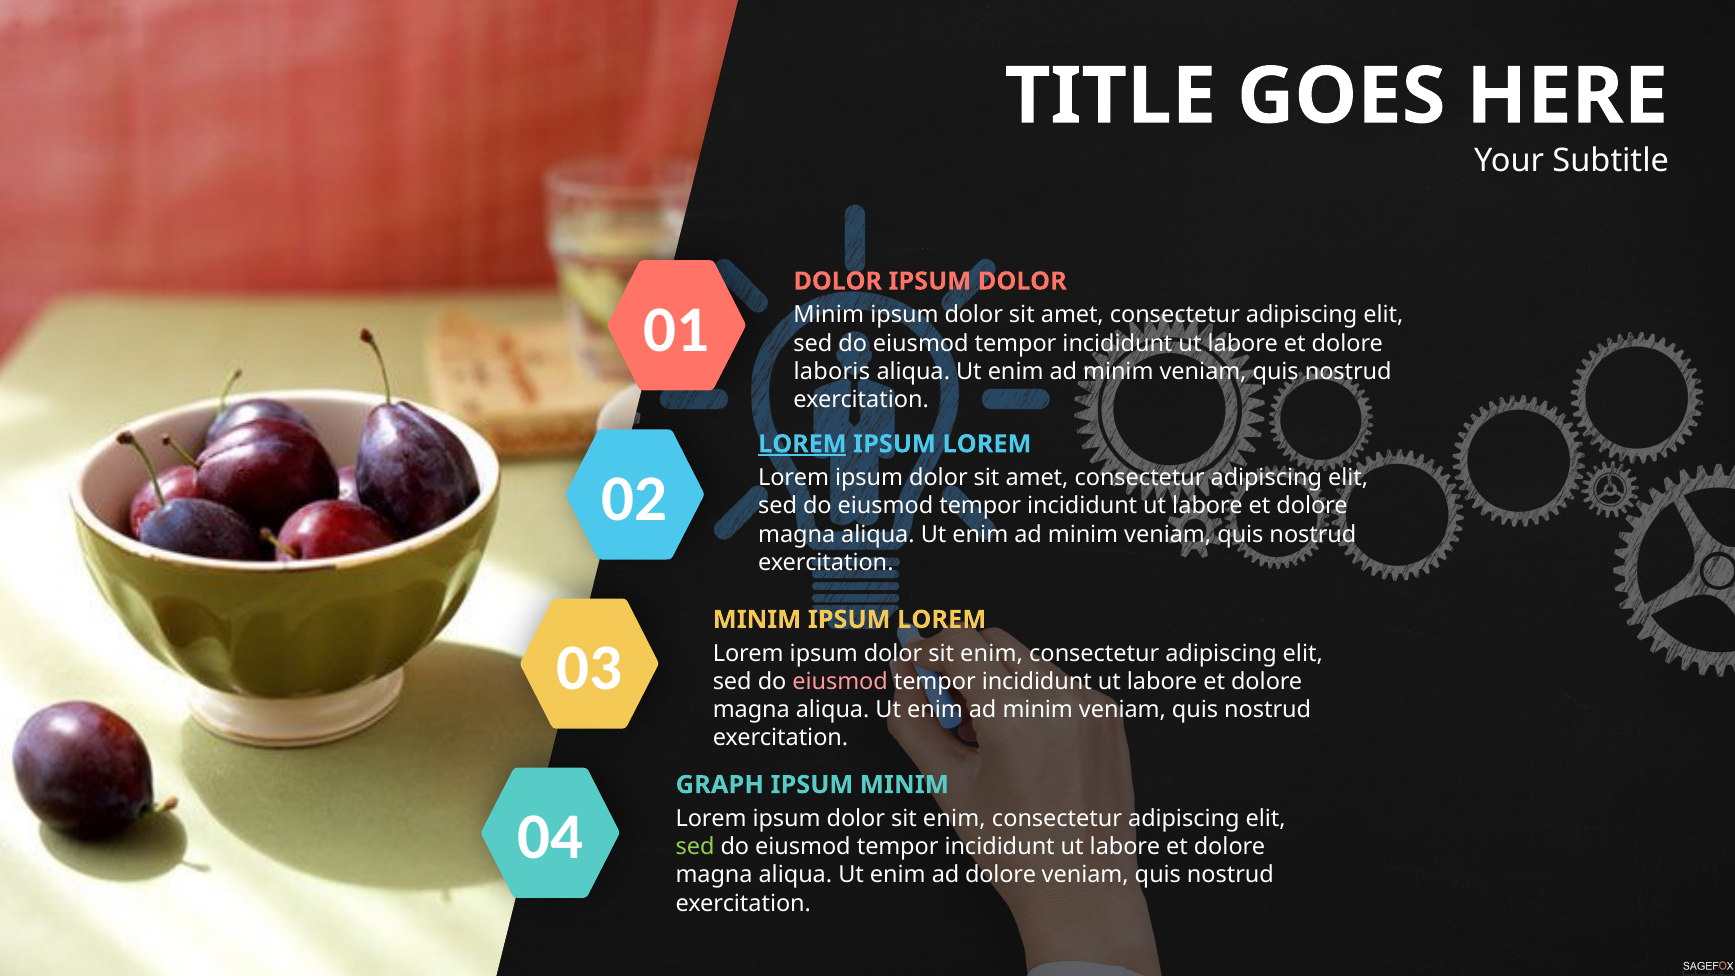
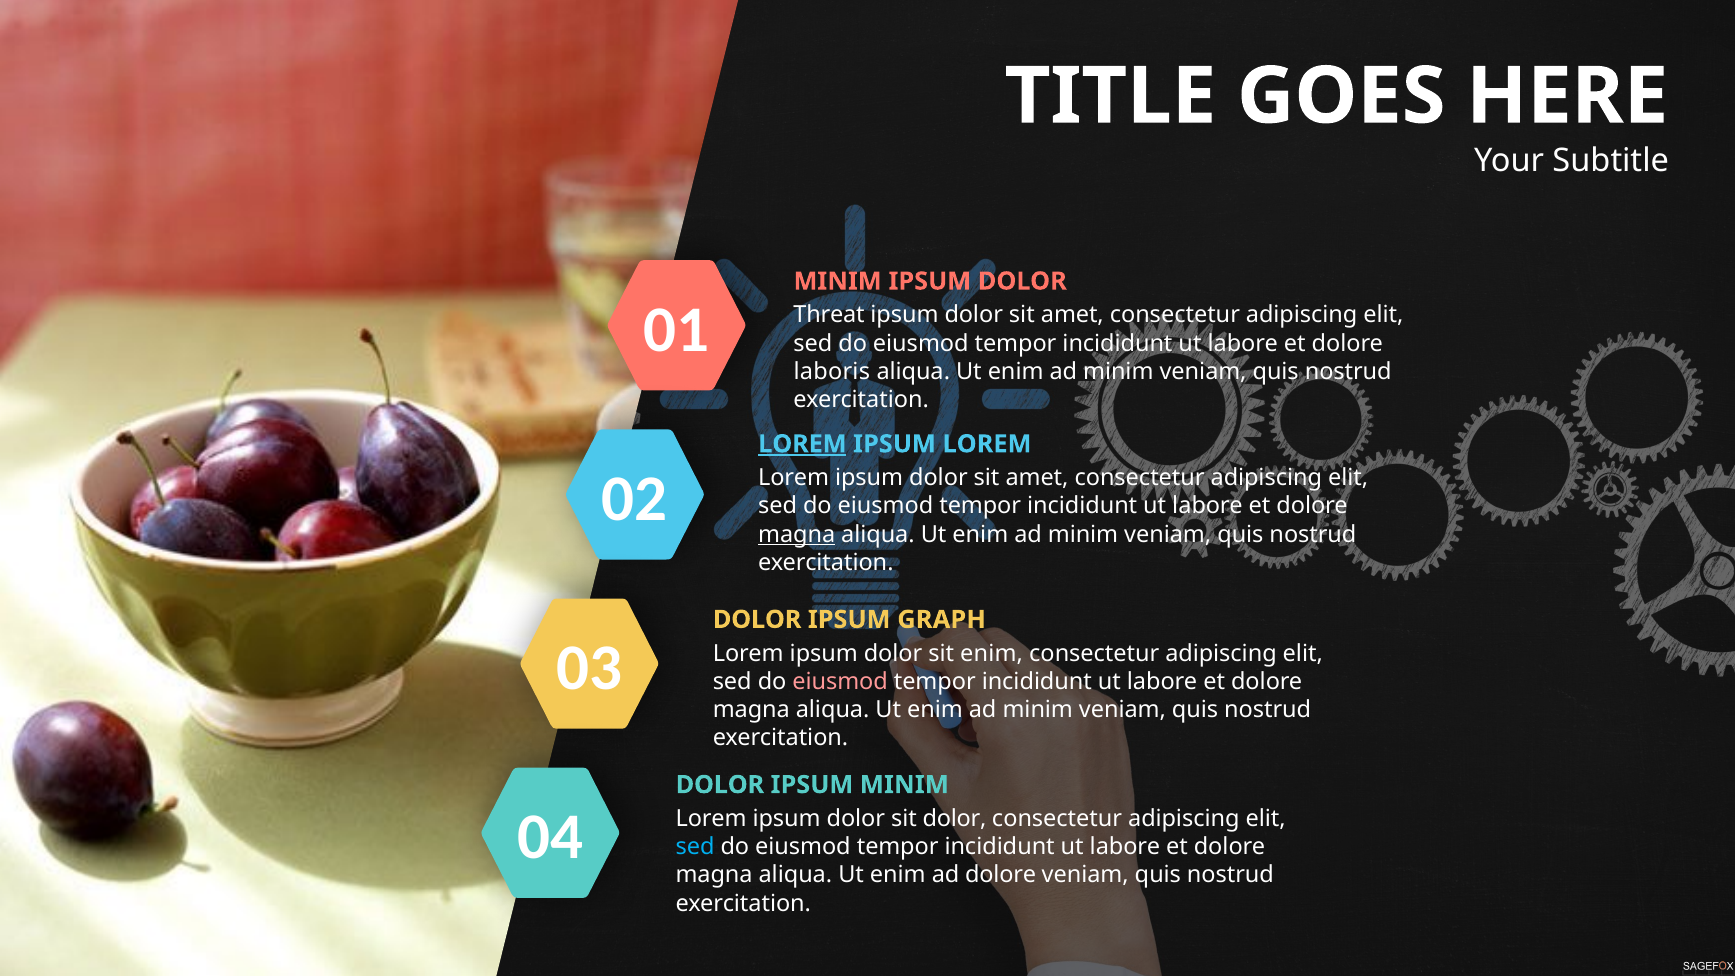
DOLOR: DOLOR -> MINIM (838, 281)
Minim: Minim -> Threat (829, 315)
magna underline: none -> present (797, 534)
MINIM: MINIM -> DOLOR (757, 620)
LOREM: LOREM -> GRAPH (942, 620)
GRAPH: GRAPH -> DOLOR (720, 785)
enim: enim -> dolor (955, 819)
sed colour: light green -> light blue (695, 847)
